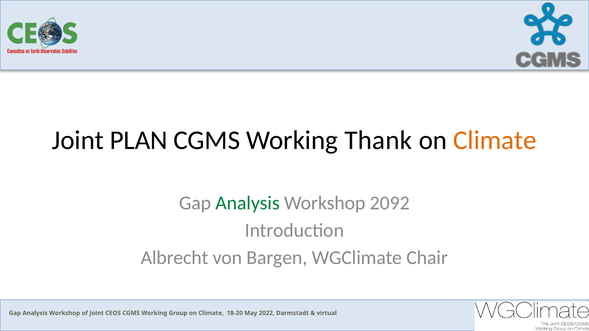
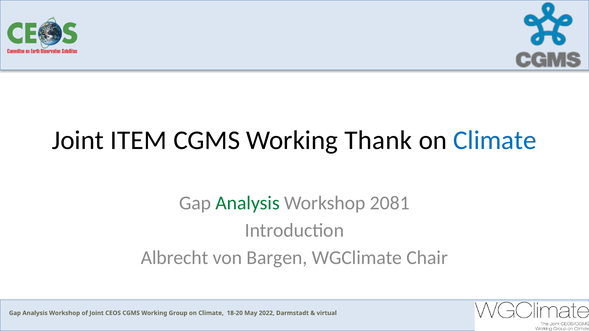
PLAN: PLAN -> ITEM (139, 140)
Climate colour: orange -> blue (495, 140)
2092: 2092 -> 2081 (390, 203)
